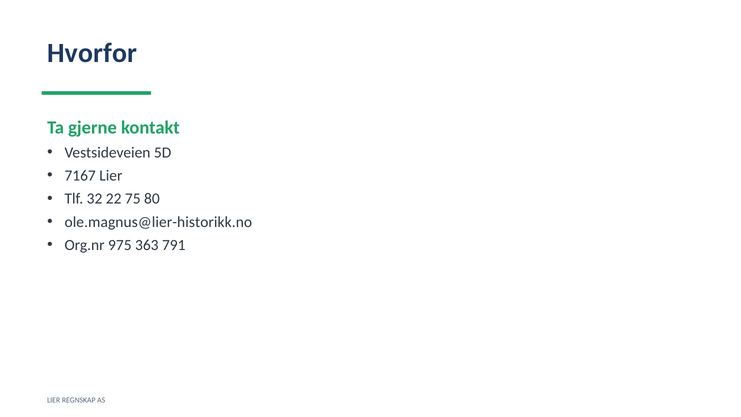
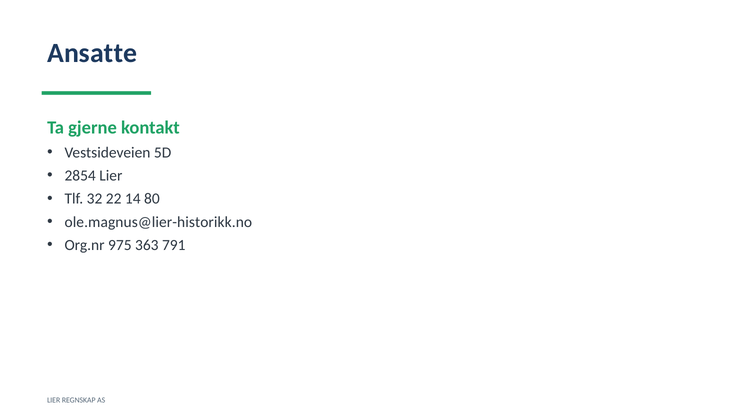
Hvorfor: Hvorfor -> Ansatte (92, 53)
7167: 7167 -> 2854 (80, 176)
75: 75 -> 14 (133, 199)
